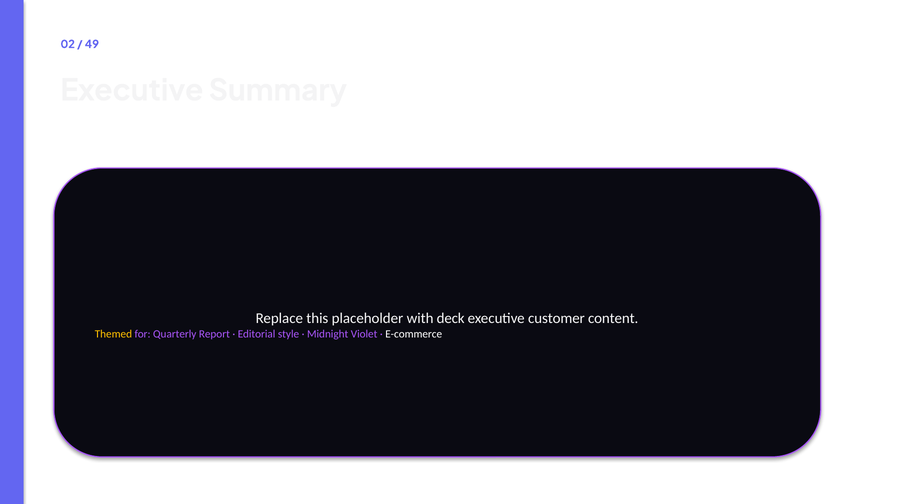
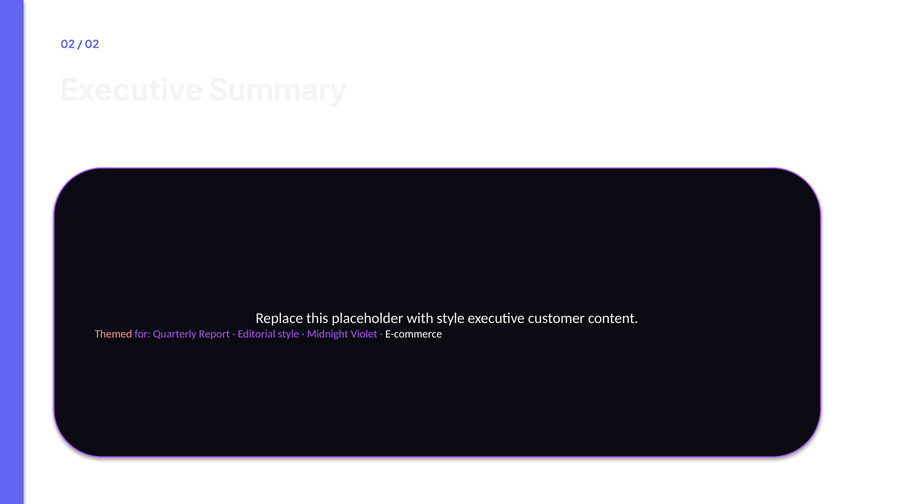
49: 49 -> 02 (92, 44)
with deck: deck -> style (451, 319)
Themed colour: yellow -> pink (113, 334)
